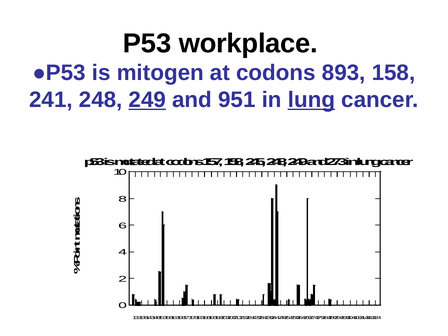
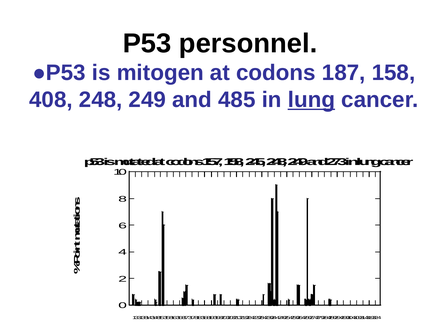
workplace: workplace -> personnel (248, 43)
893: 893 -> 187 (344, 73)
241: 241 -> 408 (51, 100)
249 underline: present -> none (147, 100)
951: 951 -> 485 (237, 100)
